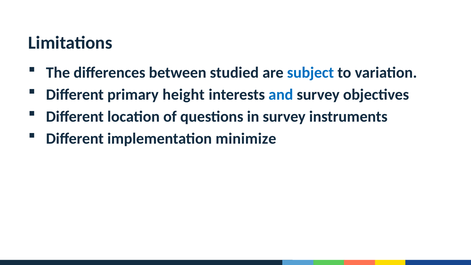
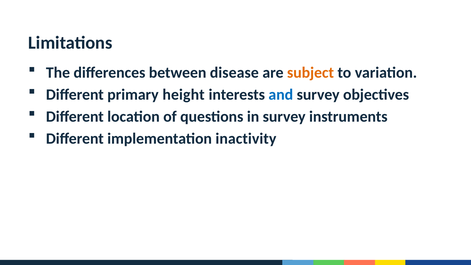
studied: studied -> disease (234, 73)
subject colour: blue -> orange (311, 73)
minimize: minimize -> inactivity (246, 138)
